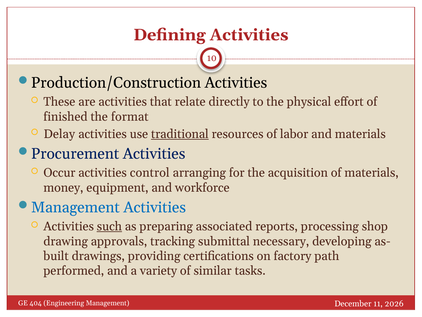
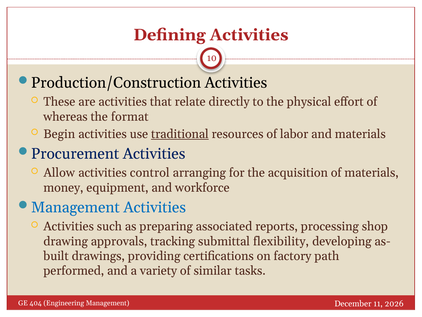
finished: finished -> whereas (66, 116)
Delay: Delay -> Begin (59, 134)
Occur: Occur -> Allow (59, 173)
such underline: present -> none (109, 226)
necessary: necessary -> flexibility (281, 241)
